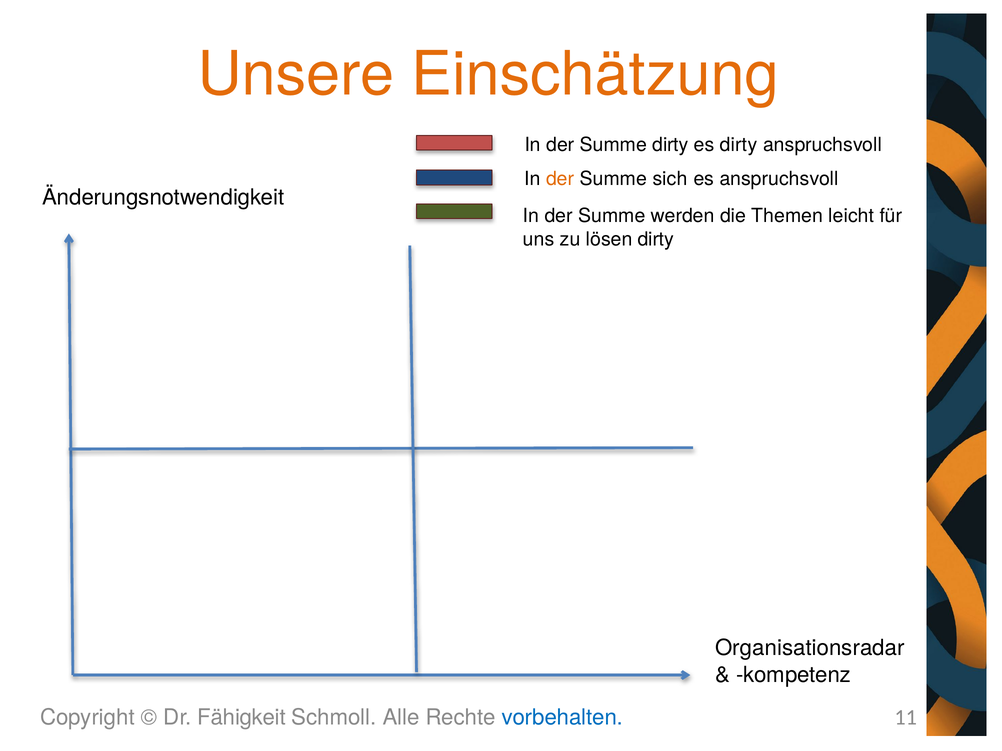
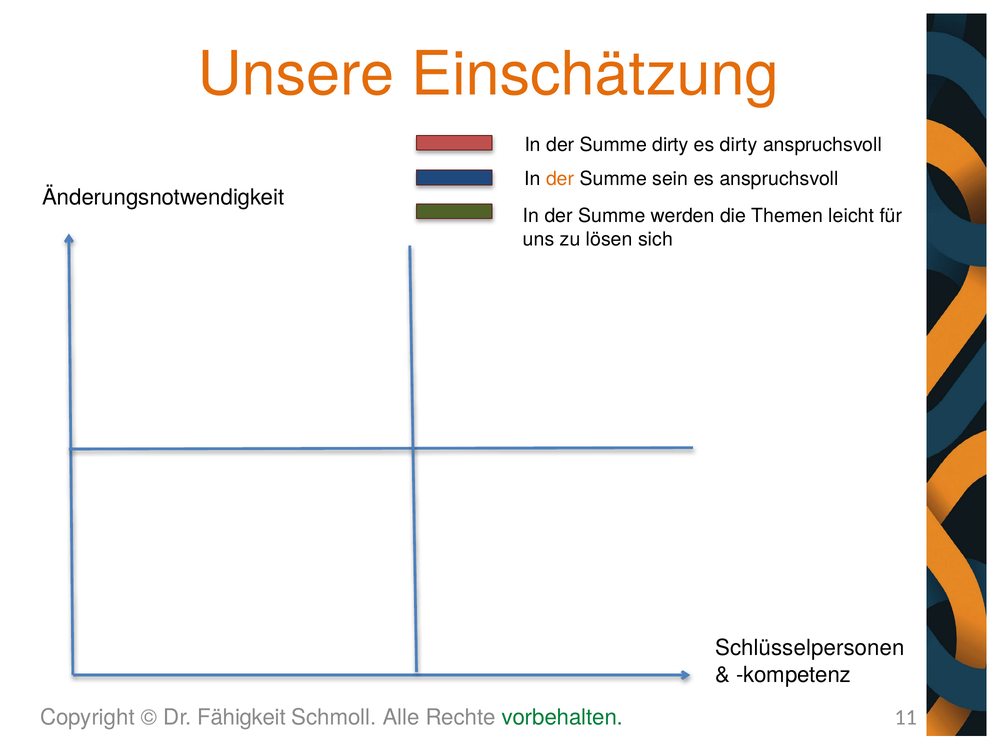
sich: sich -> sein (670, 179)
lösen dirty: dirty -> sich (656, 239)
Organisationsradar: Organisationsradar -> Schlüsselpersonen (810, 648)
vorbehalten colour: blue -> green (562, 718)
